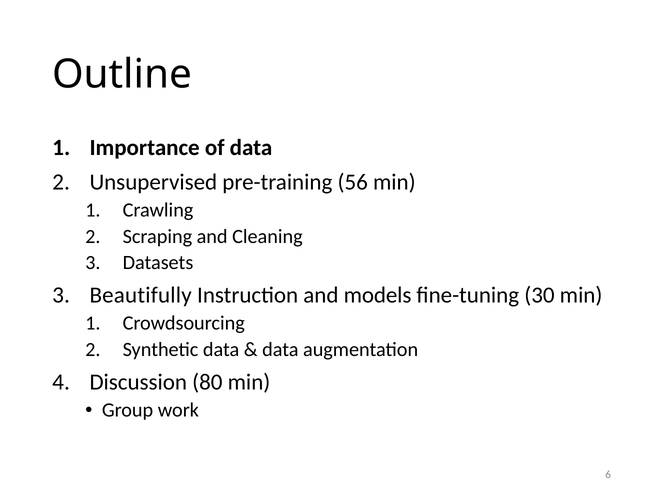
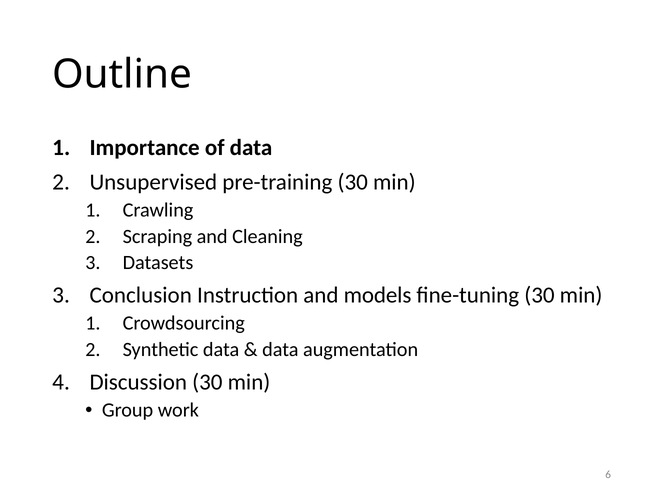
pre-training 56: 56 -> 30 (353, 182)
Beautifully: Beautifully -> Conclusion (141, 296)
Discussion 80: 80 -> 30 (207, 383)
